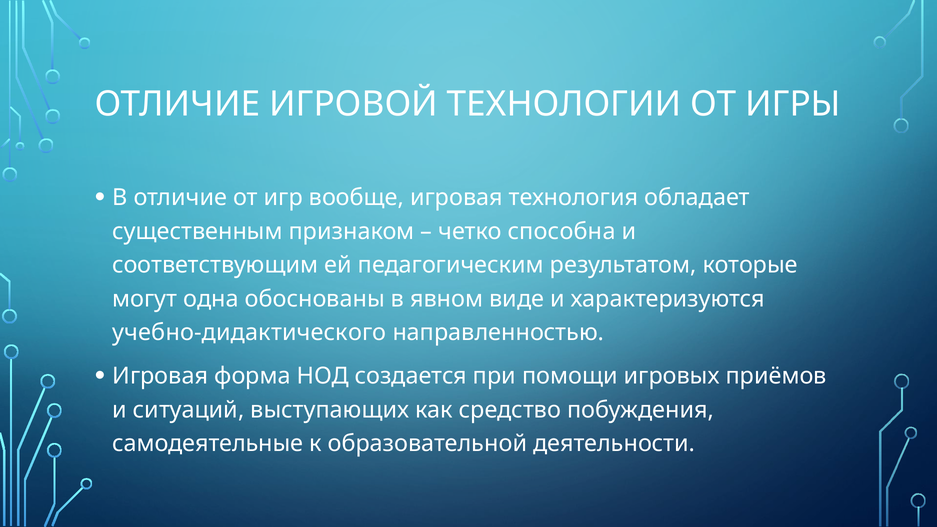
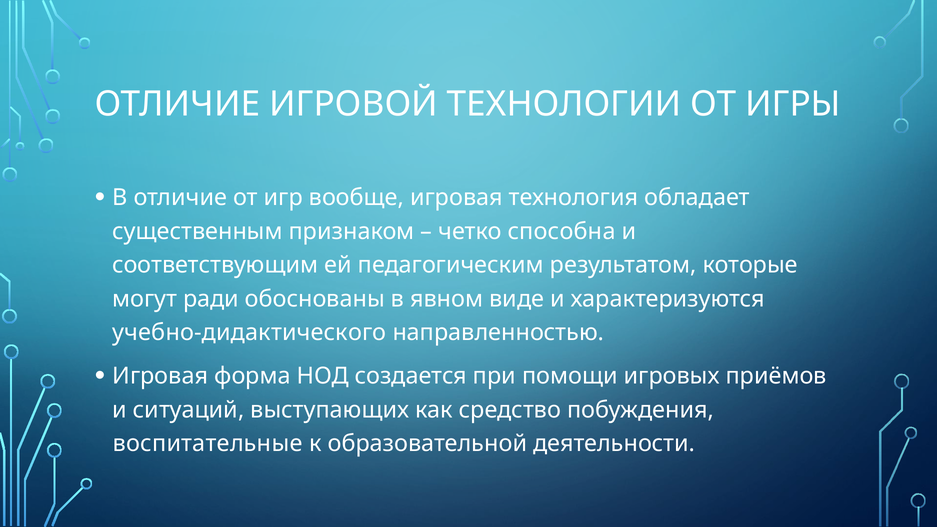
одна: одна -> ради (211, 299)
самодеятельные: самодеятельные -> воспитательные (208, 444)
